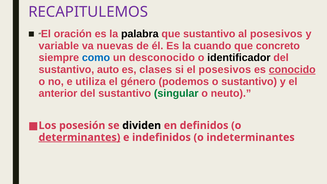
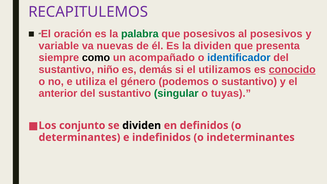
palabra colour: black -> green (140, 34)
que sustantivo: sustantivo -> posesivos (209, 34)
la cuando: cuando -> dividen (212, 46)
concreto: concreto -> presenta (278, 46)
como colour: blue -> black (96, 58)
desconocido: desconocido -> acompañado (162, 58)
identificador colour: black -> blue (239, 58)
auto: auto -> niño (108, 70)
clases: clases -> demás (156, 70)
el posesivos: posesivos -> utilizamos (225, 70)
neuto: neuto -> tuyas (231, 93)
posesión: posesión -> conjunto (82, 125)
determinantes underline: present -> none (79, 137)
